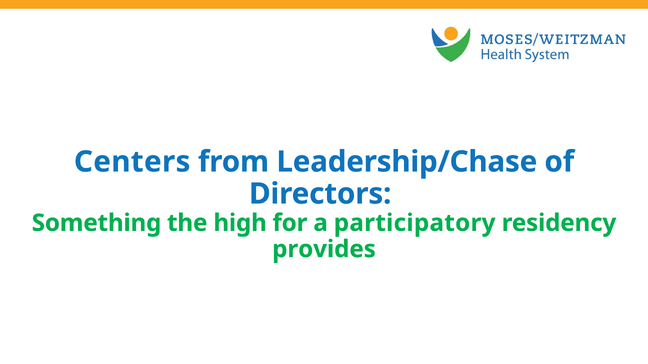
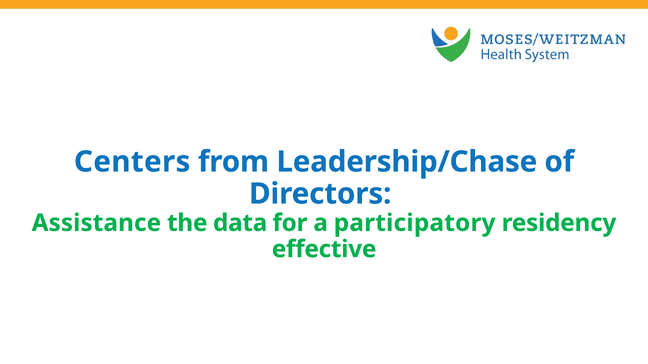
Something: Something -> Assistance (96, 223)
high: high -> data (240, 223)
provides: provides -> effective (324, 250)
